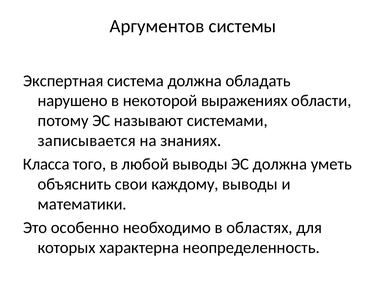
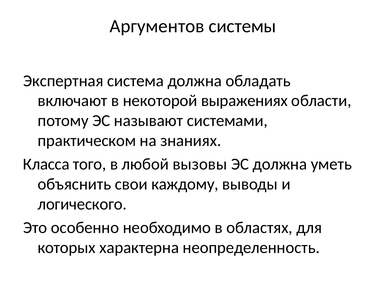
нарушено: нарушено -> включают (73, 101)
записывается: записывается -> практическом (87, 140)
любой выводы: выводы -> вызовы (200, 164)
математики: математики -> логического (82, 204)
